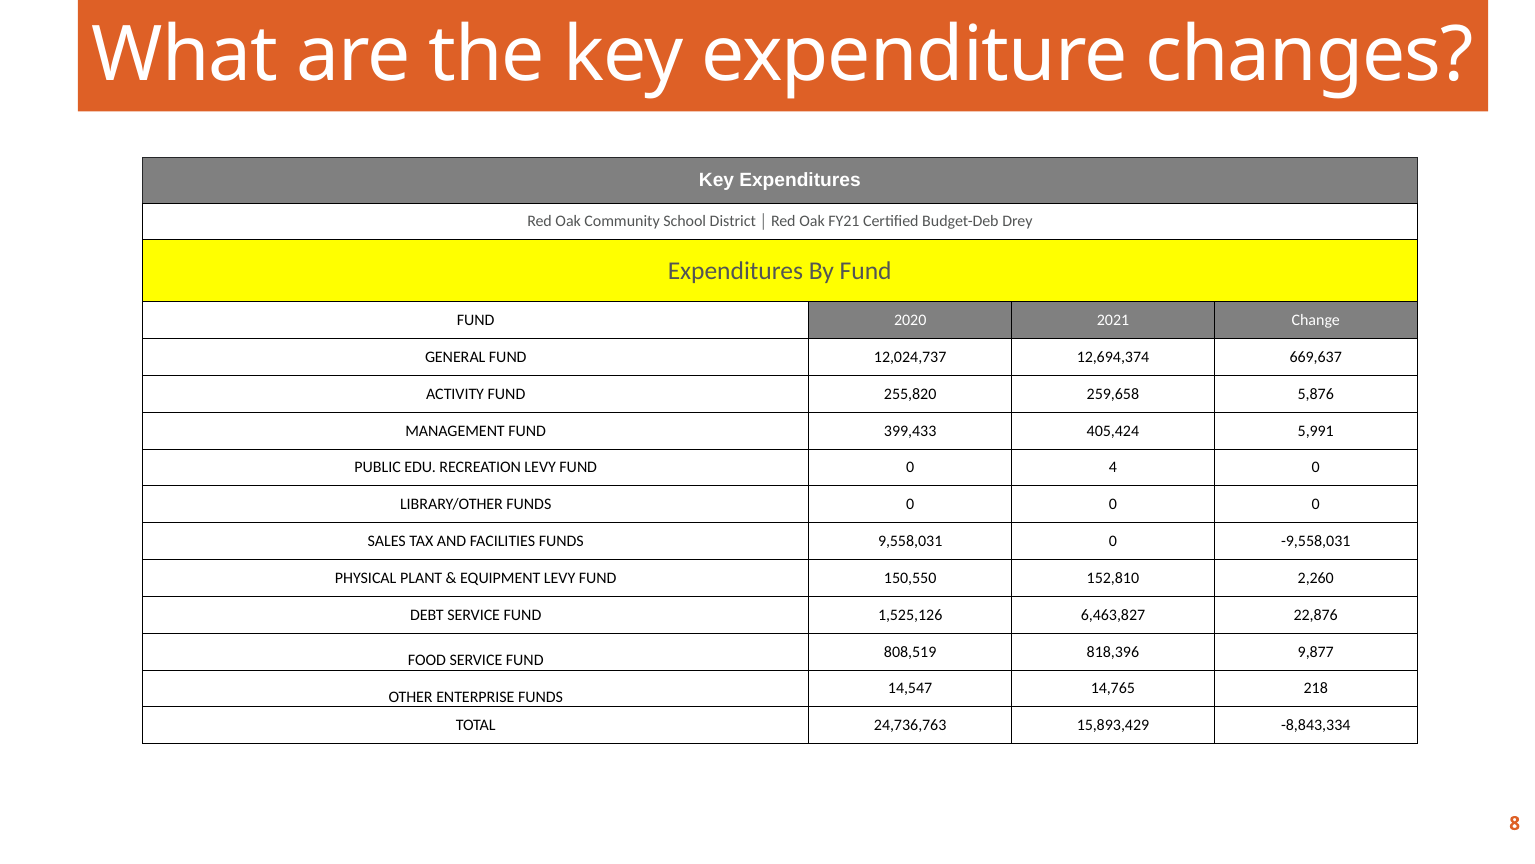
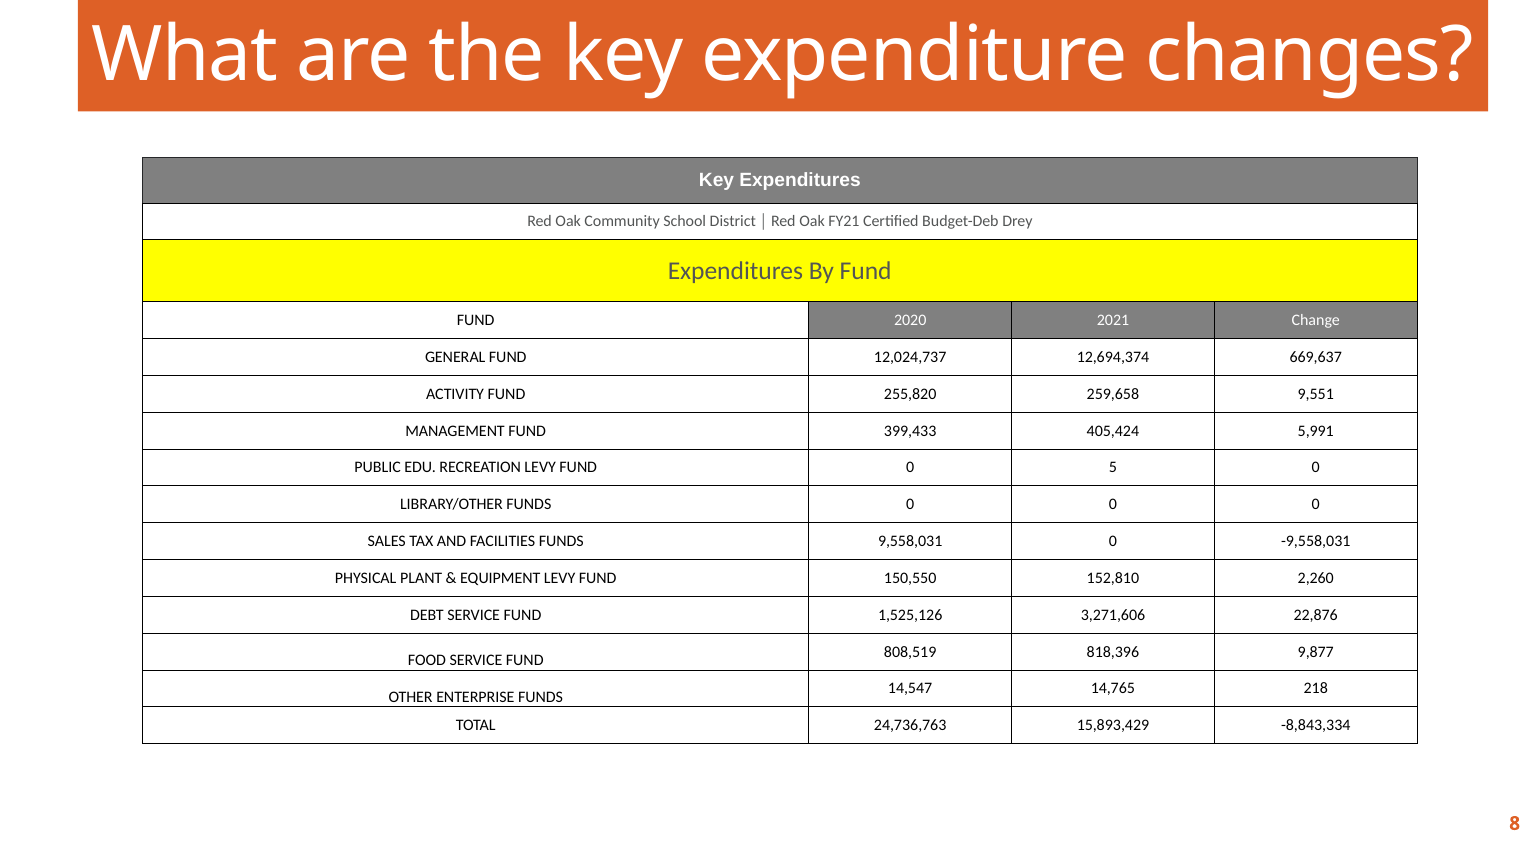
5,876: 5,876 -> 9,551 (1316, 394)
4: 4 -> 5 (1113, 467)
6,463,827: 6,463,827 -> 3,271,606 (1113, 614)
